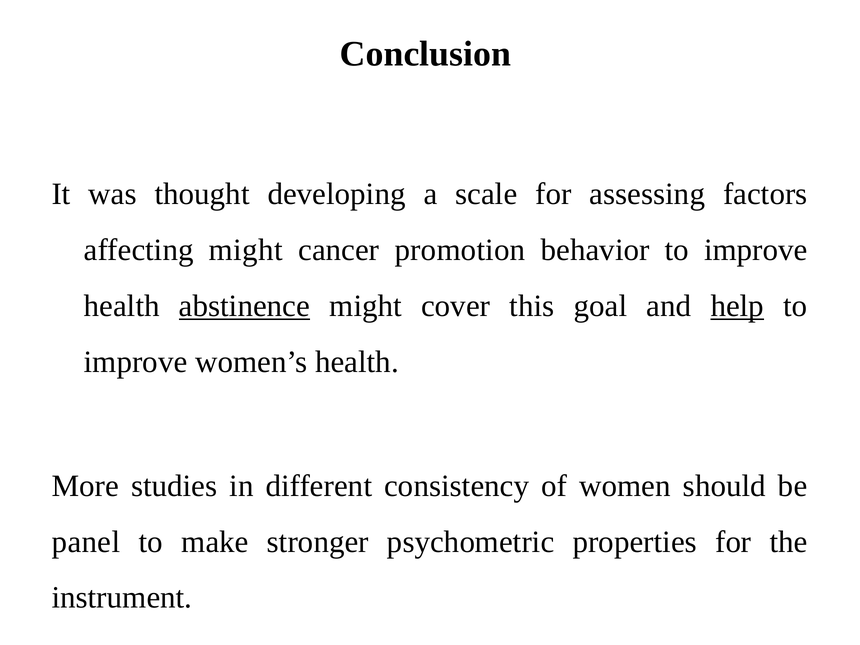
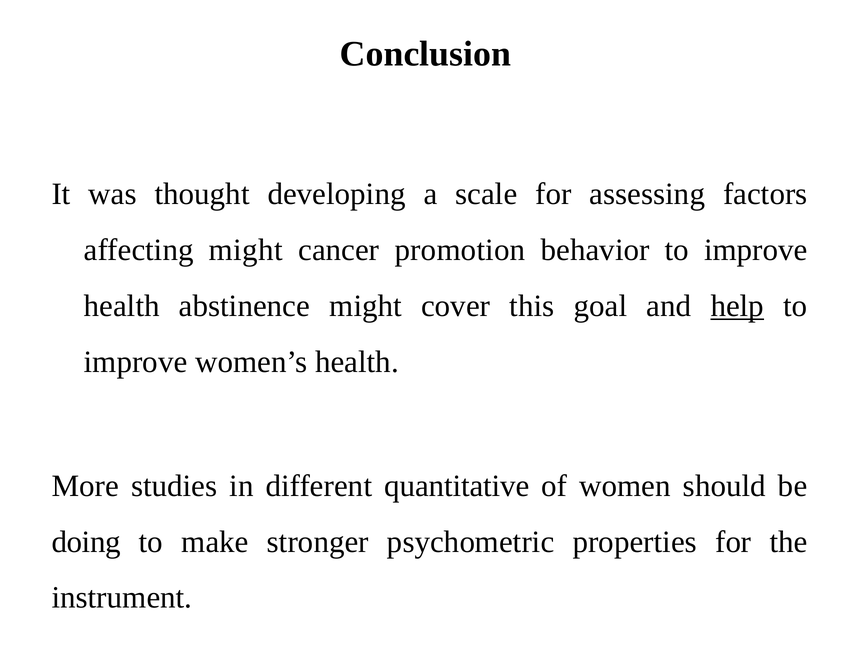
abstinence underline: present -> none (244, 306)
consistency: consistency -> quantitative (457, 486)
panel: panel -> doing (86, 542)
